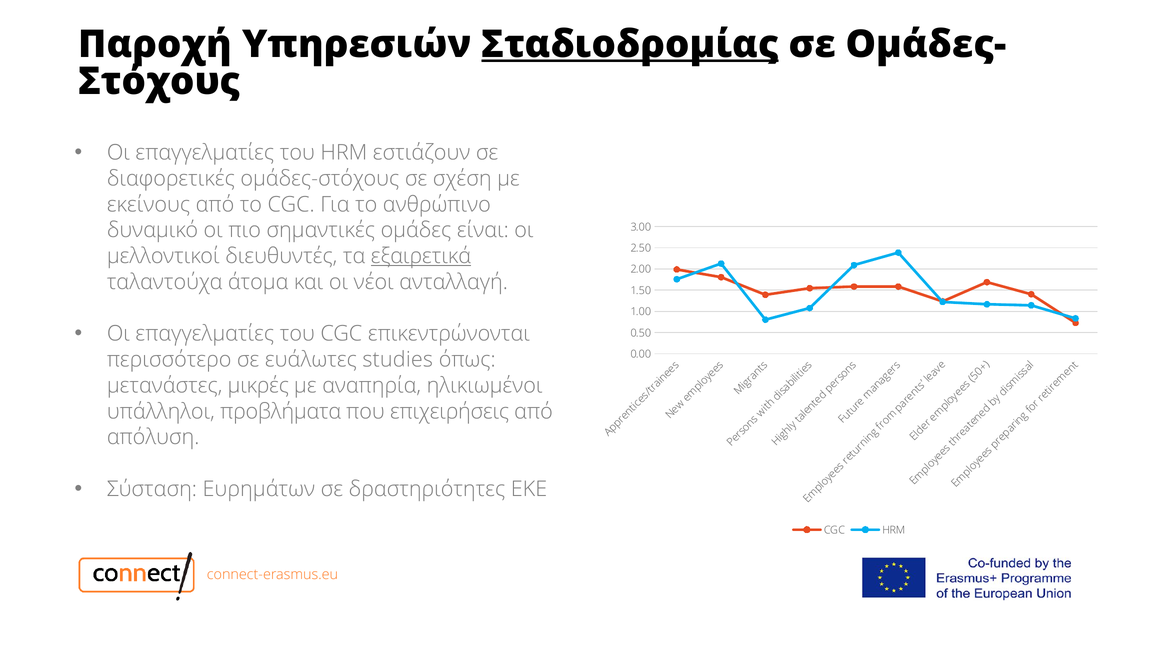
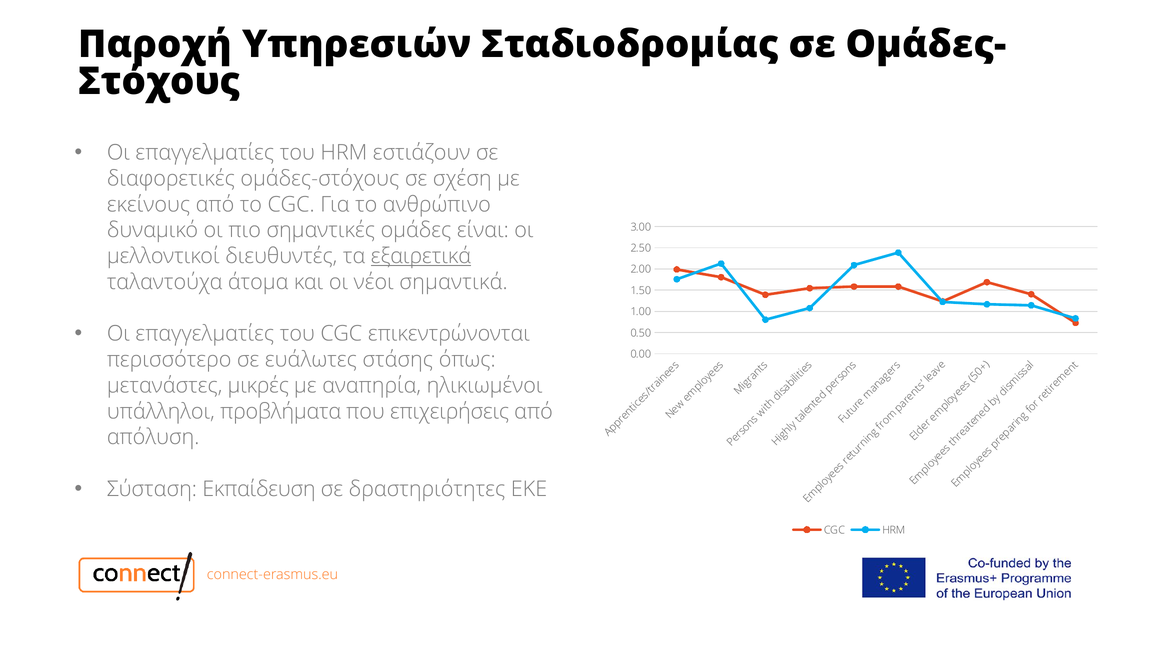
Σταδιοδρομίας underline: present -> none (630, 44)
ανταλλαγή: ανταλλαγή -> σημαντικά (454, 282)
studies: studies -> στάσης (398, 360)
Ευρημάτων: Ευρημάτων -> Εκπαίδευση (259, 489)
